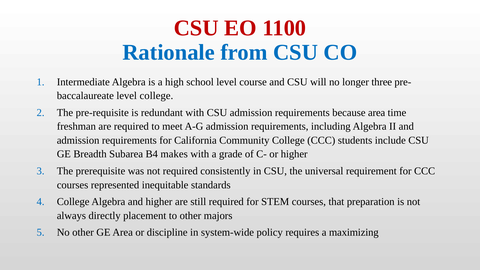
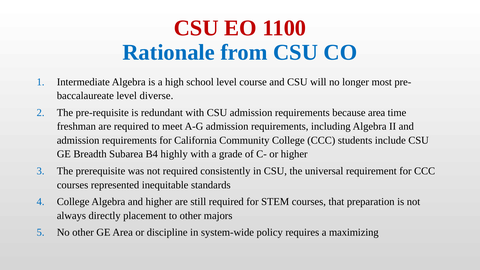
three: three -> most (382, 82)
level college: college -> diverse (156, 96)
makes: makes -> highly (174, 154)
